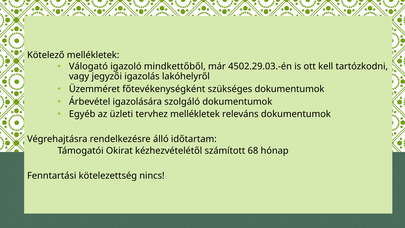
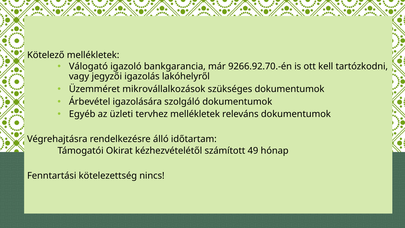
mindkettőből: mindkettőből -> bankgarancia (175, 66)
4502.29.03.-én: 4502.29.03.-én -> 9266.92.70.-én (260, 66)
főtevékenységként: főtevékenységként -> mikrovállalkozások (164, 89)
68: 68 -> 49 (253, 151)
